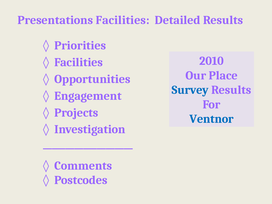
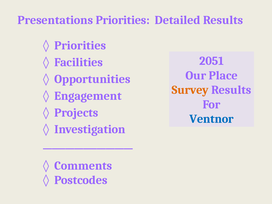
Presentations Facilities: Facilities -> Priorities (123, 20)
2010: 2010 -> 2051 (212, 61)
Survey colour: blue -> orange (190, 90)
